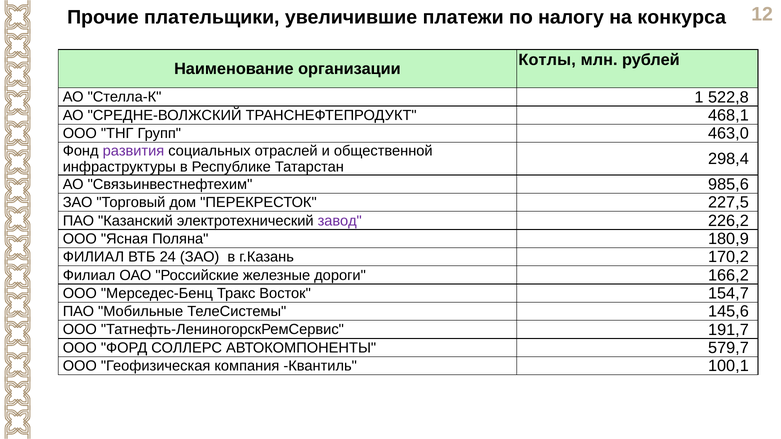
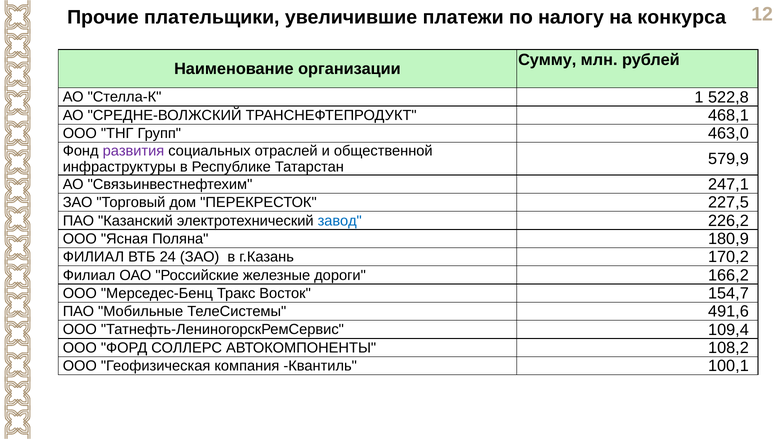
Котлы: Котлы -> Сумму (547, 60)
298,4: 298,4 -> 579,9 (728, 159)
985,6: 985,6 -> 247,1 (728, 185)
завод colour: purple -> blue (340, 221)
145,6: 145,6 -> 491,6 (728, 312)
191,7: 191,7 -> 109,4 (728, 330)
579,7: 579,7 -> 108,2 (728, 348)
